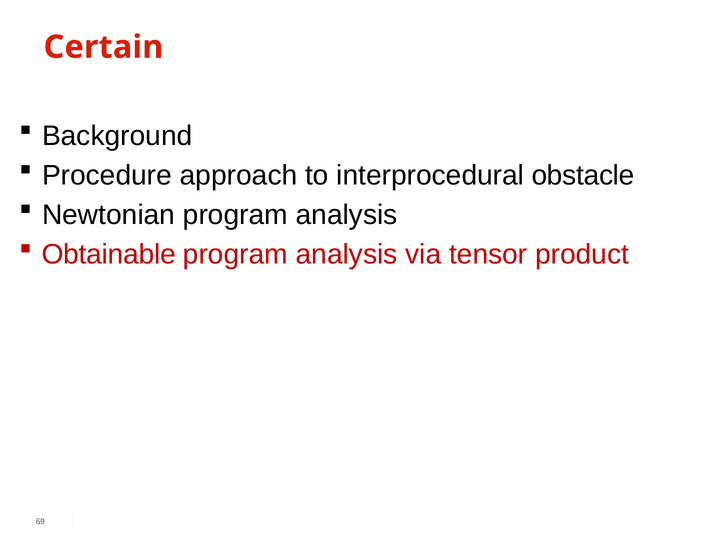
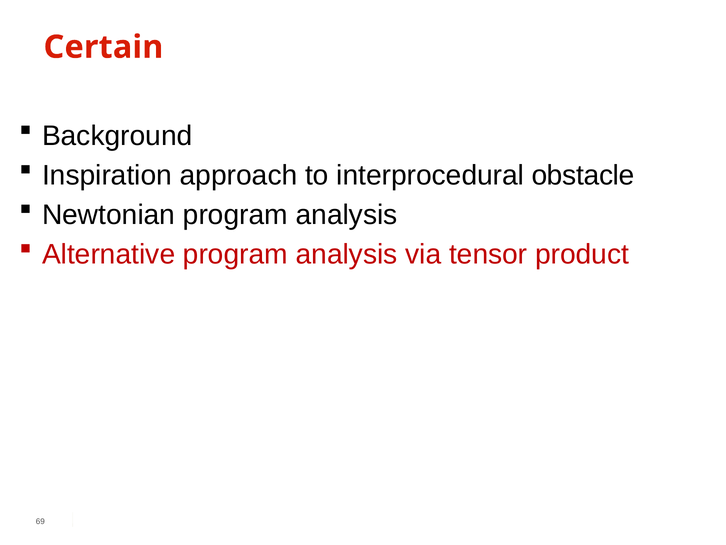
Procedure: Procedure -> Inspiration (107, 175)
Obtainable: Obtainable -> Alternative (109, 254)
